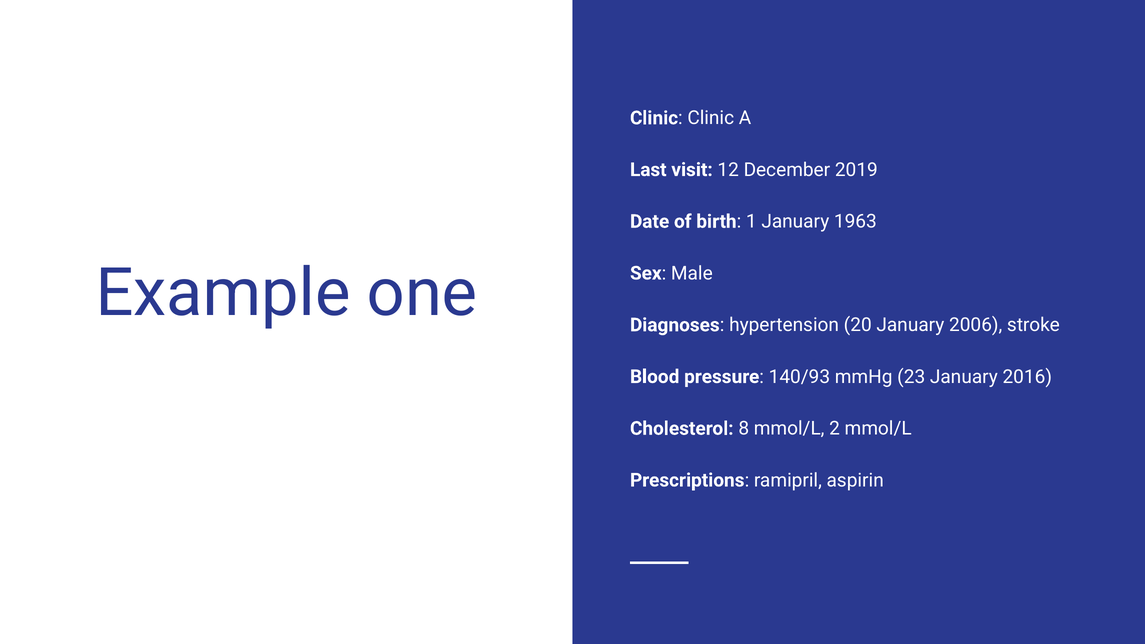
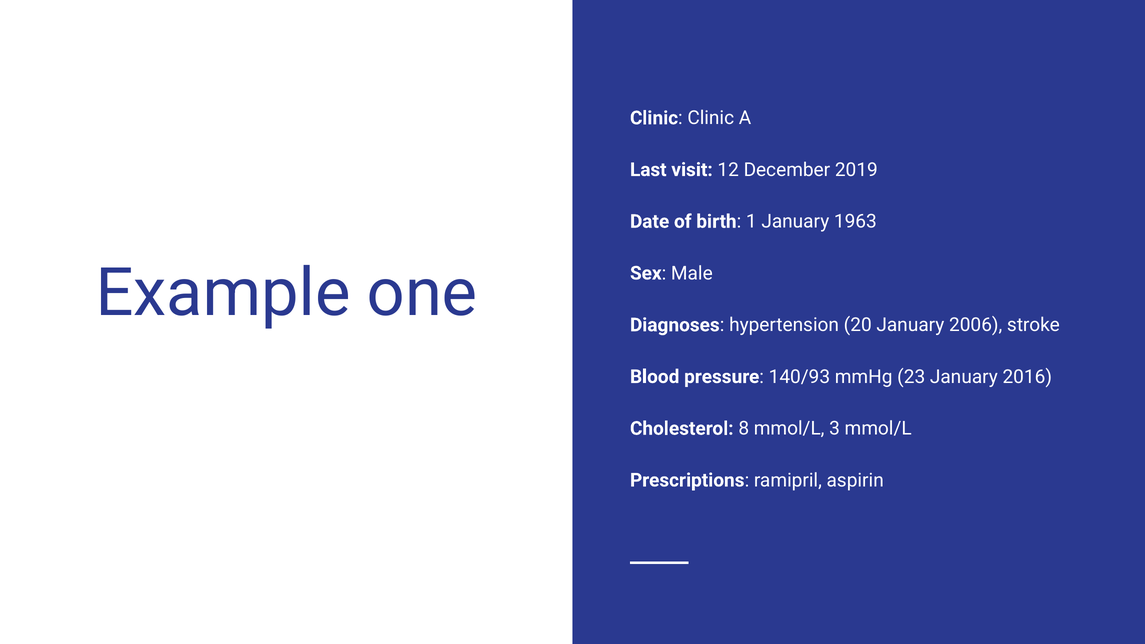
2: 2 -> 3 (835, 429)
